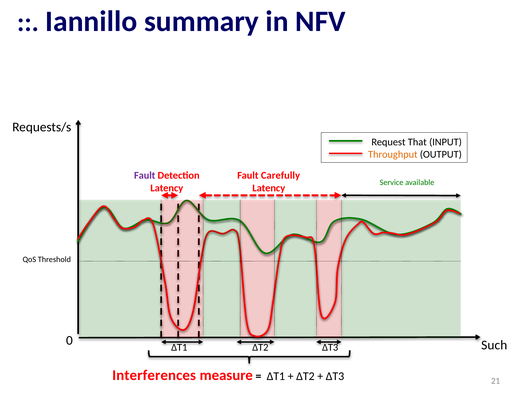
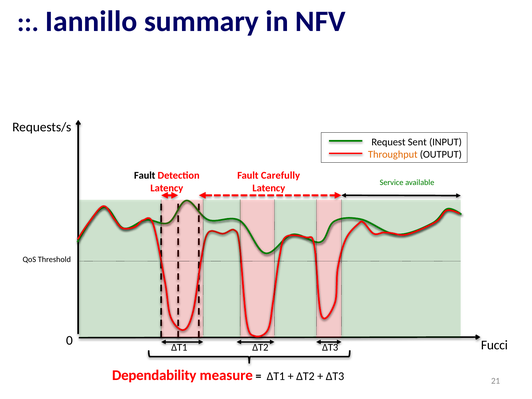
That: That -> Sent (417, 142)
Fault colour: purple -> black (145, 176)
Such: Such -> Fucci (494, 345)
Interferences: Interferences -> Dependability (154, 375)
